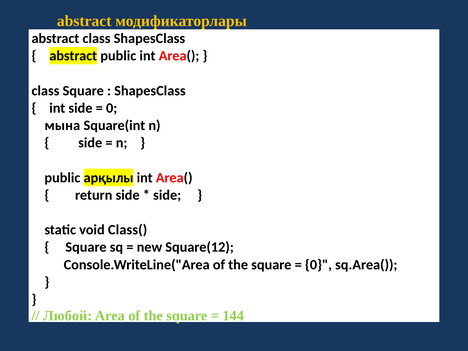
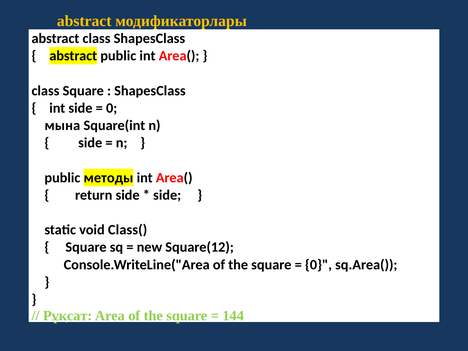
арқылы: арқылы -> методы (108, 178)
Любой: Любой -> Рұқсат (68, 316)
